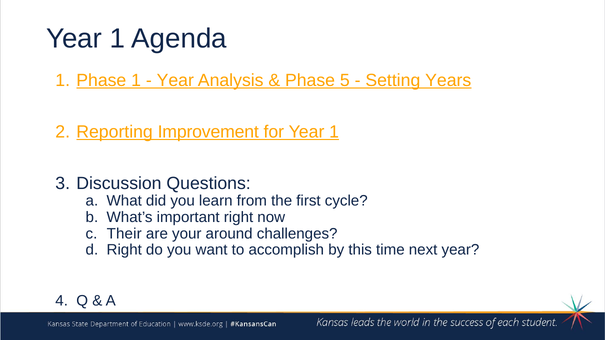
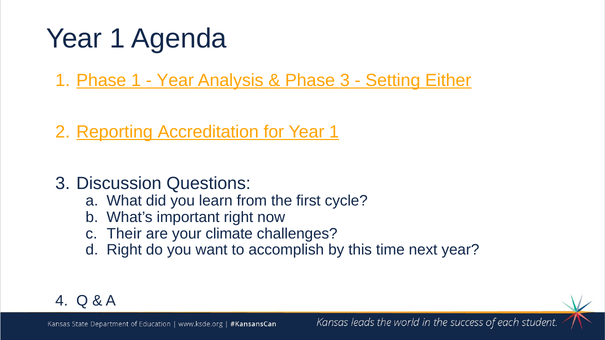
Phase 5: 5 -> 3 (345, 80)
Years: Years -> Either (448, 80)
Improvement: Improvement -> Accreditation (208, 132)
around: around -> climate (229, 234)
